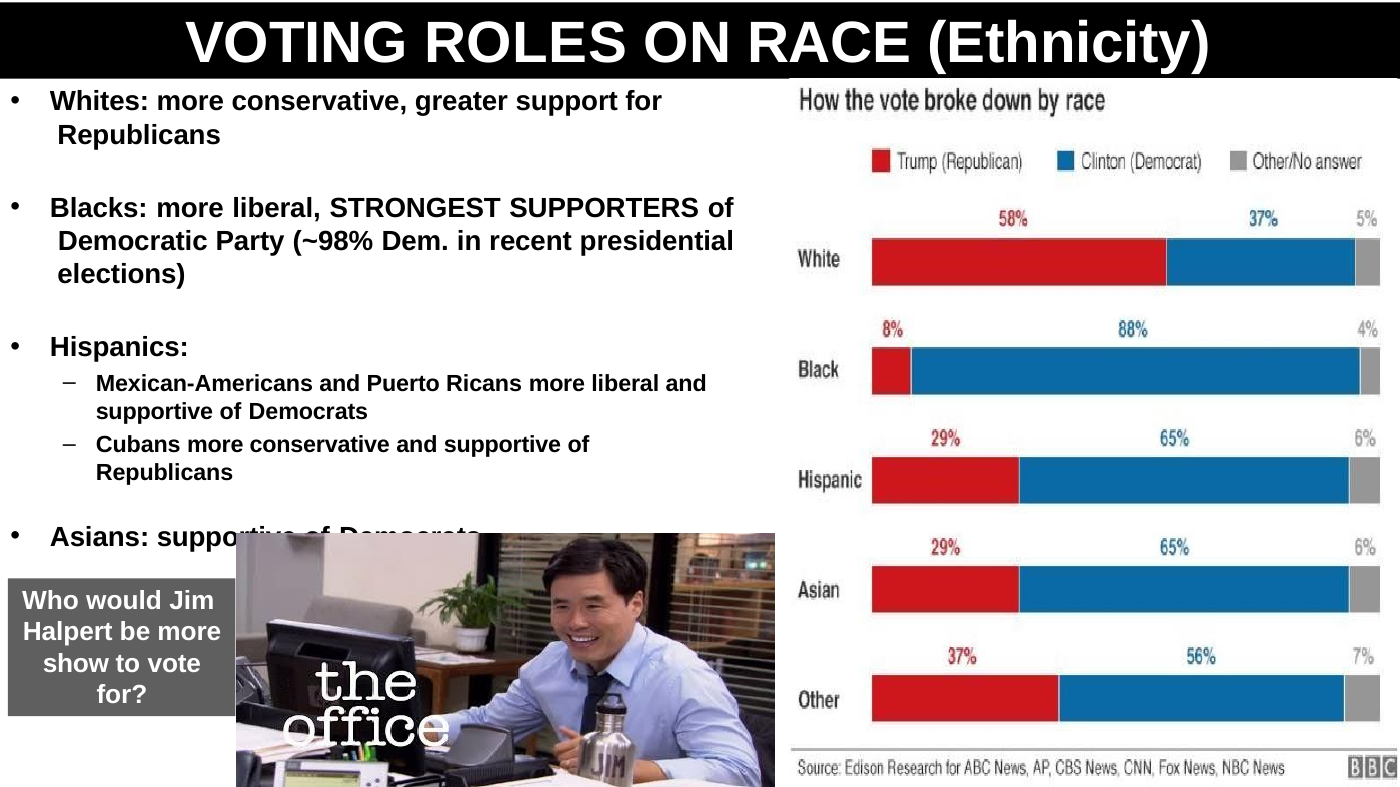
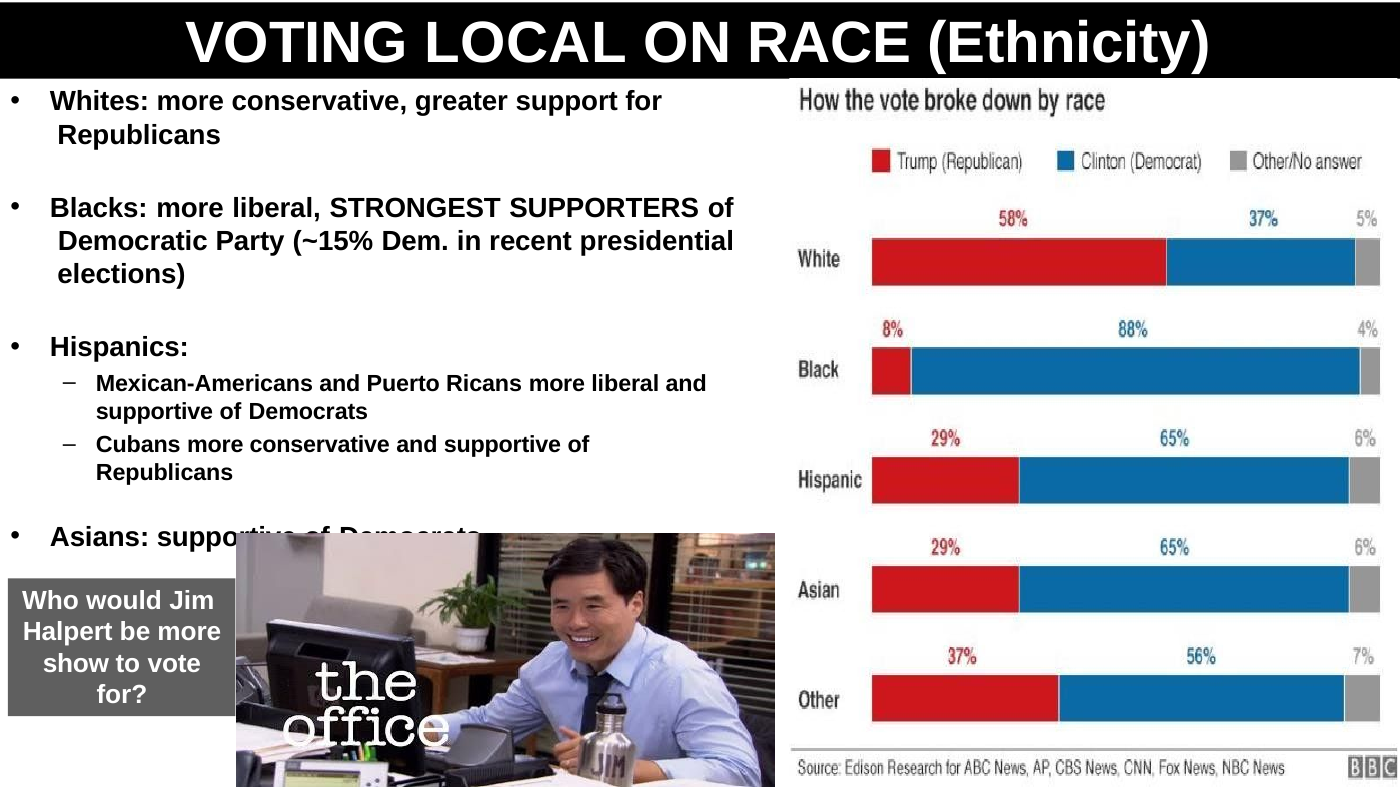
ROLES: ROLES -> LOCAL (526, 43)
~98%: ~98% -> ~15% (333, 241)
